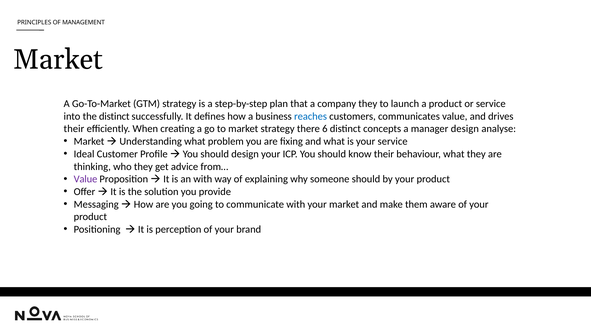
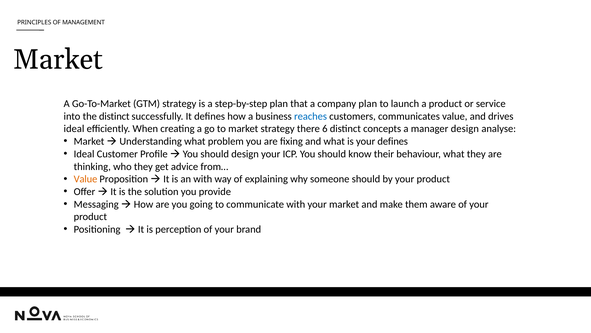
company they: they -> plan (368, 104)
their: their -> ideal (74, 129)
your service: service -> defines (393, 141)
Value colour: purple -> orange (85, 179)
